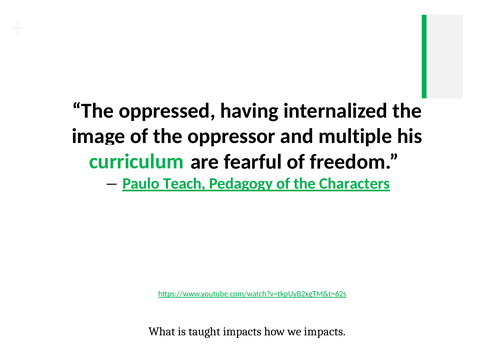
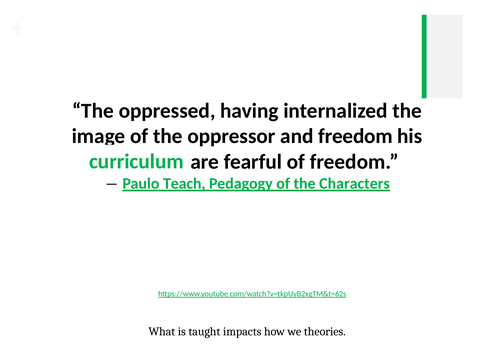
and multiple: multiple -> freedom (355, 136)
we impacts: impacts -> theories (325, 332)
